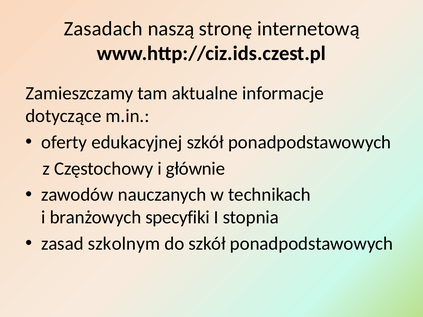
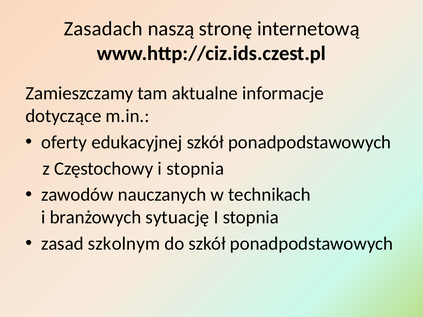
Częstochowy i głównie: głównie -> stopnia (195, 169)
specyfiki: specyfiki -> sytuację (177, 218)
